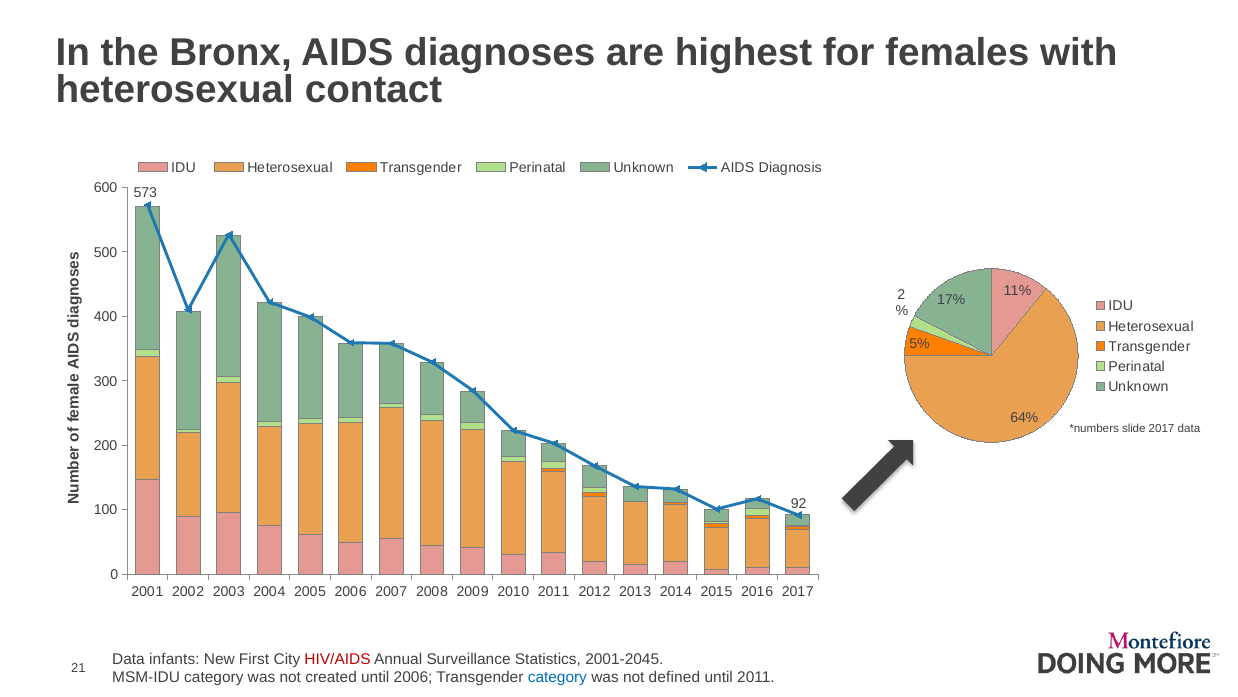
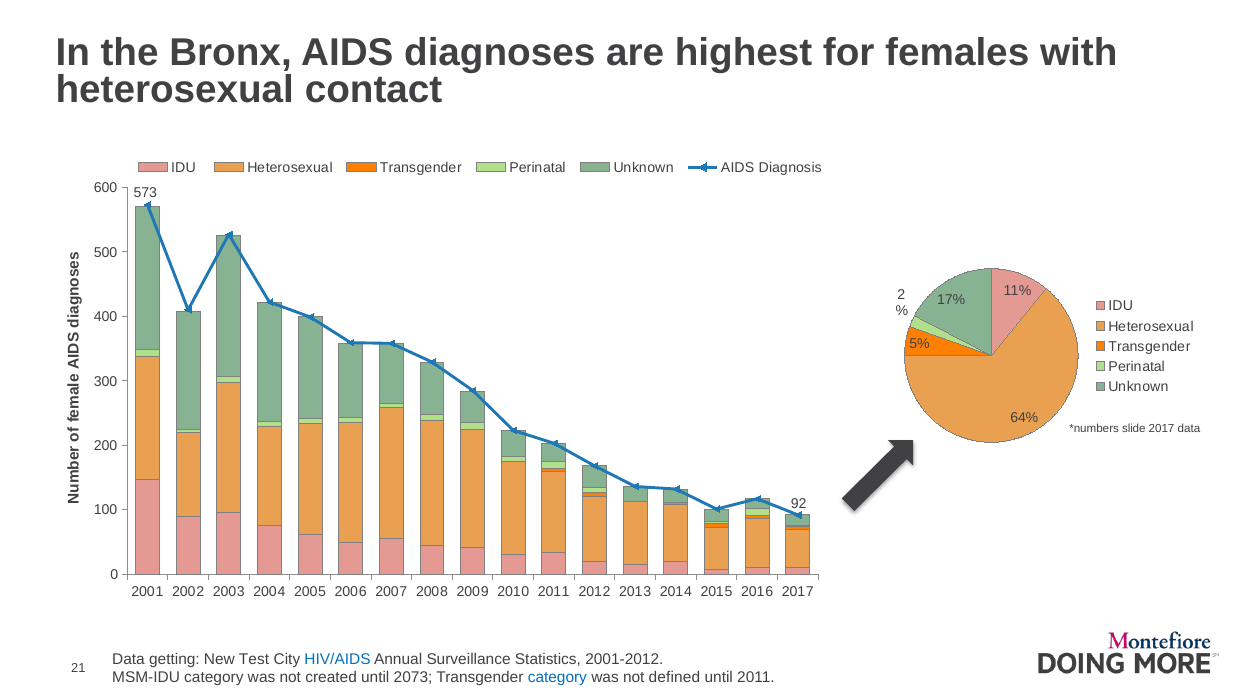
infants: infants -> getting (174, 659)
First: First -> Test (254, 659)
HIV/AIDS colour: red -> blue (338, 659)
2001-2045: 2001-2045 -> 2001-2012 (624, 659)
until 2006: 2006 -> 2073 (413, 677)
